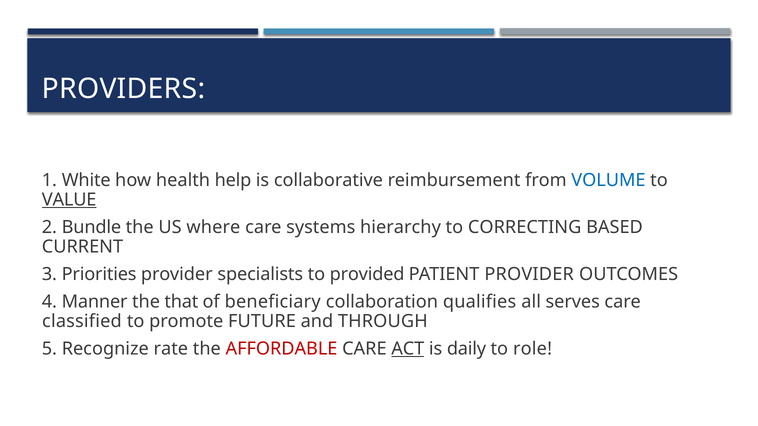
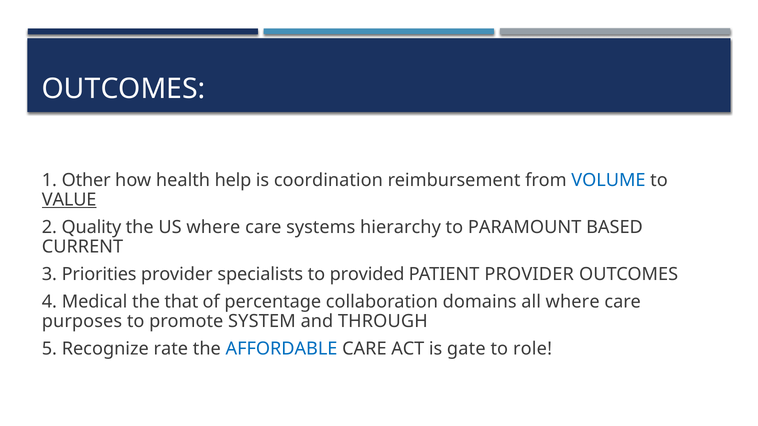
PROVIDERS: PROVIDERS -> OUTCOMES (124, 89)
White: White -> Other (86, 180)
collaborative: collaborative -> coordination (328, 180)
Bundle: Bundle -> Quality (91, 227)
CORRECTING: CORRECTING -> PARAMOUNT (525, 227)
Manner: Manner -> Medical (95, 302)
beneficiary: beneficiary -> percentage (273, 302)
qualifies: qualifies -> domains (480, 302)
all serves: serves -> where (573, 302)
classified: classified -> purposes (82, 322)
FUTURE: FUTURE -> SYSTEM (262, 322)
AFFORDABLE colour: red -> blue (282, 349)
ACT underline: present -> none (408, 349)
daily: daily -> gate (466, 349)
